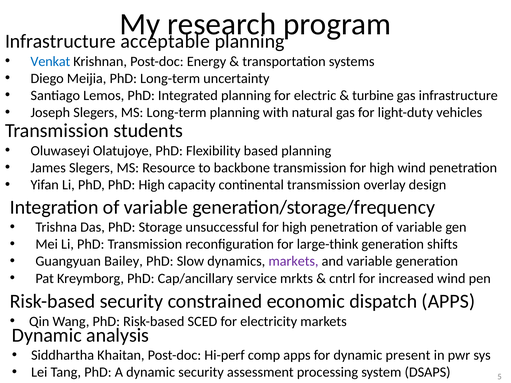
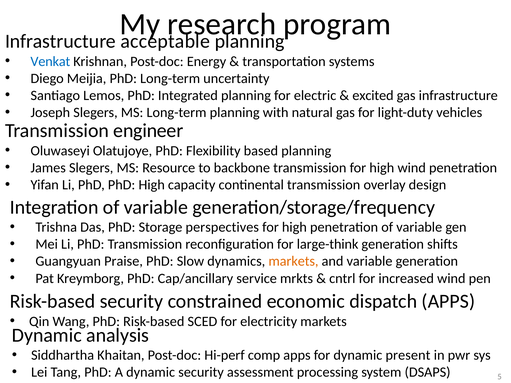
turbine: turbine -> excited (373, 96)
students: students -> engineer (148, 131)
unsuccessful: unsuccessful -> perspectives (222, 227)
Bailey: Bailey -> Praise (124, 261)
markets colour: purple -> orange (293, 261)
